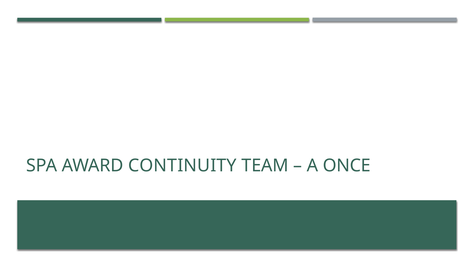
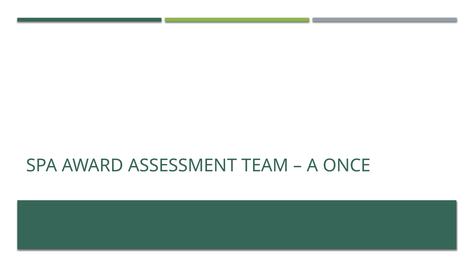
CONTINUITY: CONTINUITY -> ASSESSMENT (183, 165)
